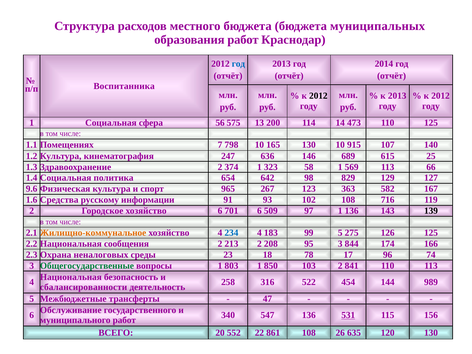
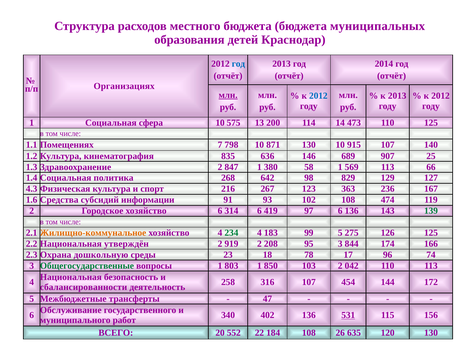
образования работ: работ -> детей (243, 40)
Воспитанника: Воспитанника -> Организациях (124, 86)
млн underline: none -> present (228, 95)
2012 colour: black -> blue (318, 96)
сфера 56: 56 -> 10 (220, 123)
165: 165 -> 871 (273, 145)
247: 247 -> 835 (228, 156)
615: 615 -> 907 (388, 156)
374: 374 -> 847 (231, 167)
323: 323 -> 380 (271, 167)
654: 654 -> 268 (228, 178)
9.6: 9.6 -> 4.3 (32, 189)
965: 965 -> 216 (228, 189)
582: 582 -> 236 (388, 189)
русскому: русскому -> субсидий (100, 200)
716: 716 -> 474 (388, 200)
701: 701 -> 314 (231, 211)
509: 509 -> 419 (271, 211)
97 1: 1 -> 6 (340, 211)
139 colour: black -> green (431, 211)
234 colour: blue -> green (231, 233)
сообщения: сообщения -> утверждён (126, 244)
213: 213 -> 919 (231, 244)
неналоговых: неналоговых -> дошкольную (101, 255)
841: 841 -> 042 (352, 266)
316 522: 522 -> 107 (309, 282)
989: 989 -> 172 (431, 282)
547: 547 -> 402 (267, 315)
861: 861 -> 184 (273, 333)
